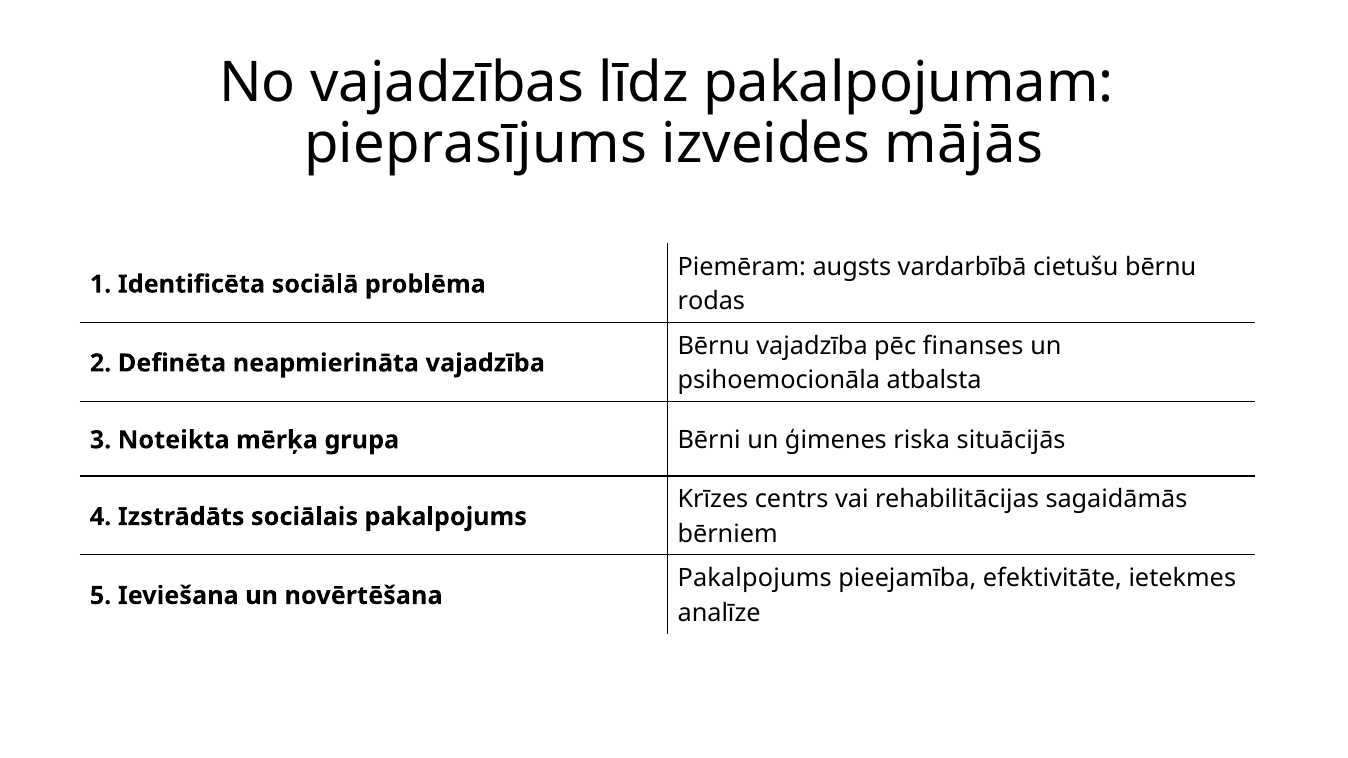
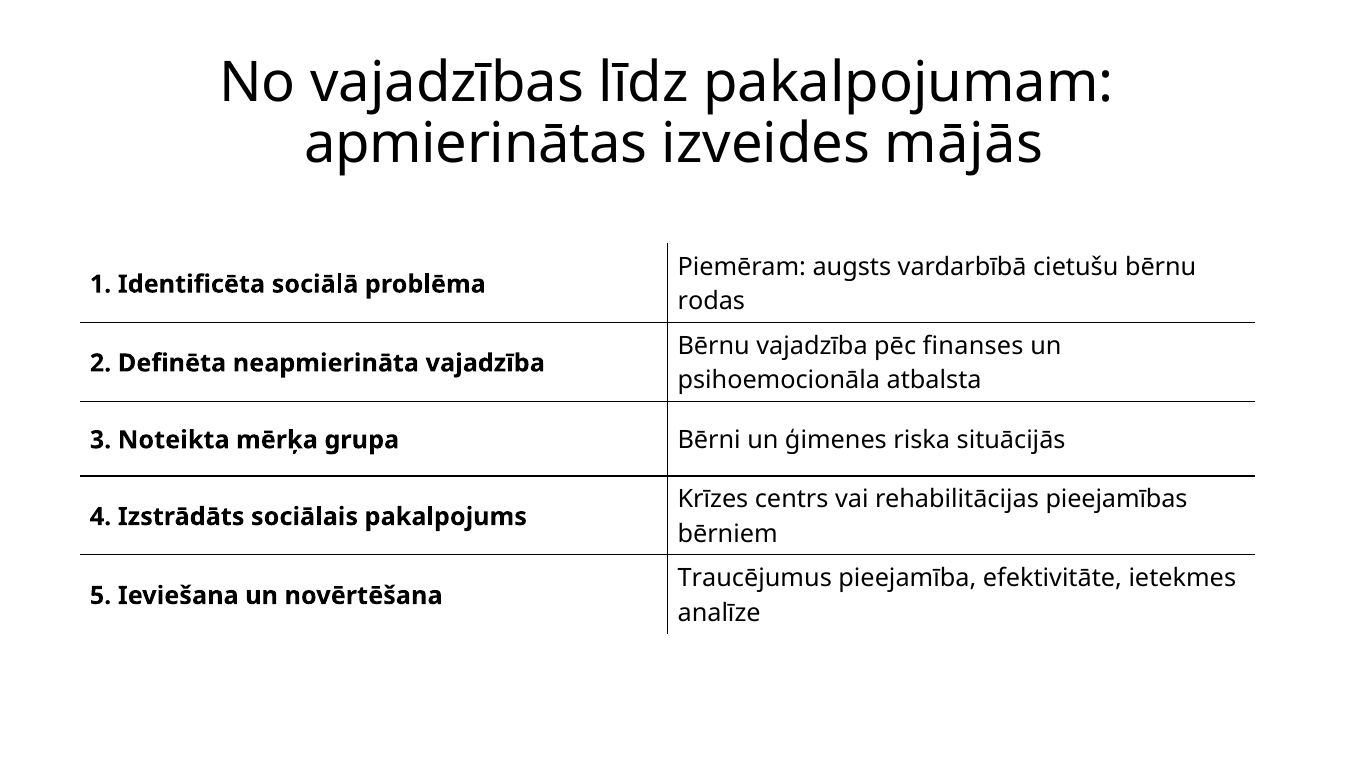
pieprasījums: pieprasījums -> apmierinātas (476, 144)
sagaidāmās: sagaidāmās -> pieejamības (1116, 500)
Pakalpojums: Pakalpojums -> Traucējumus (755, 579)
